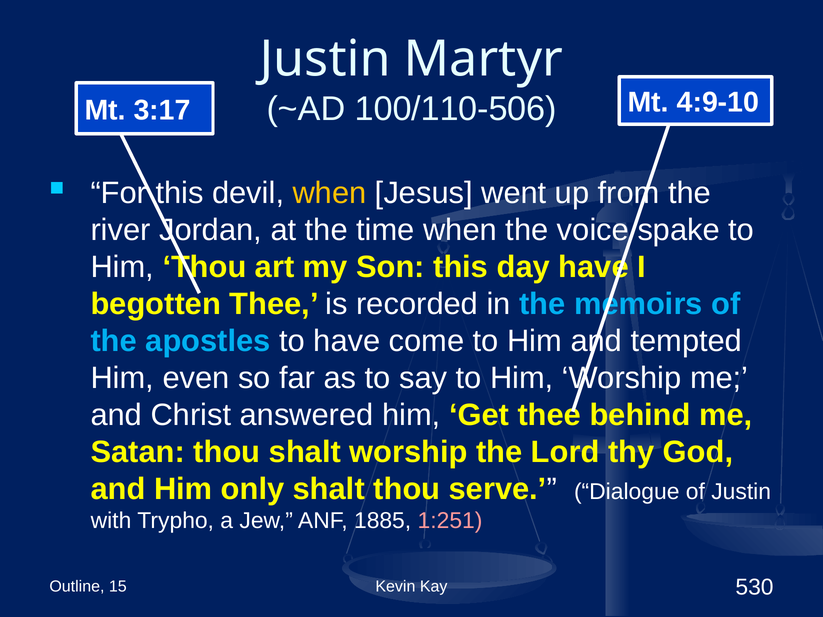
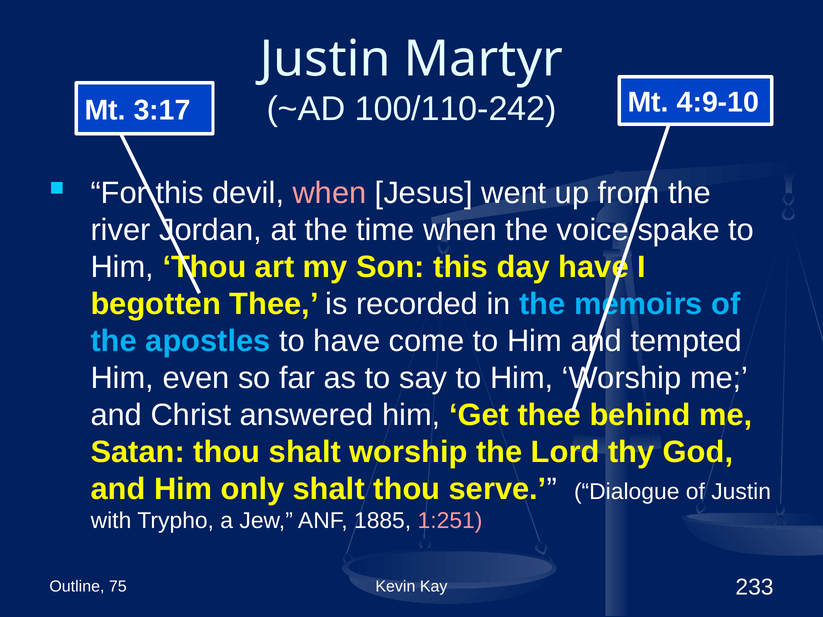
100/110-506: 100/110-506 -> 100/110-242 (456, 109)
when colour: yellow -> pink (330, 193)
15: 15 -> 75 (118, 587)
530: 530 -> 233 (755, 587)
